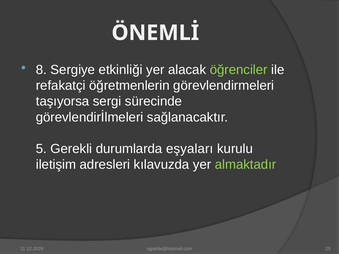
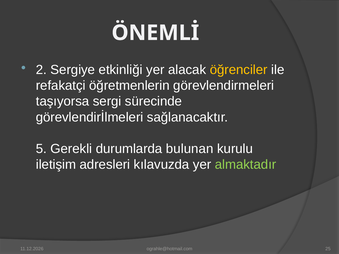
8: 8 -> 2 (41, 70)
öğrenciler colour: light green -> yellow (239, 70)
eşyaları: eşyaları -> bulunan (190, 149)
